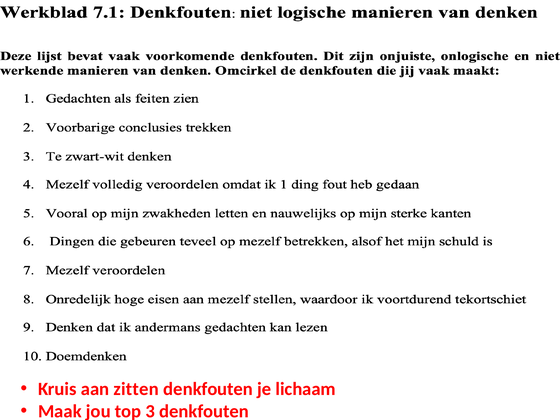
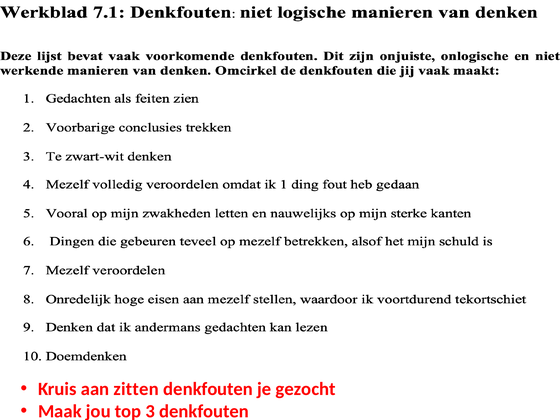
lichaam: lichaam -> gezocht (306, 389)
